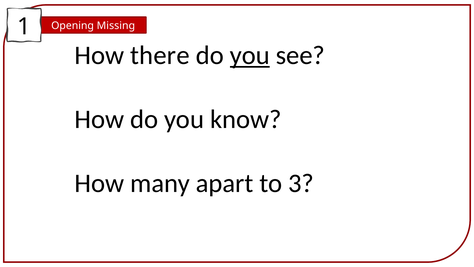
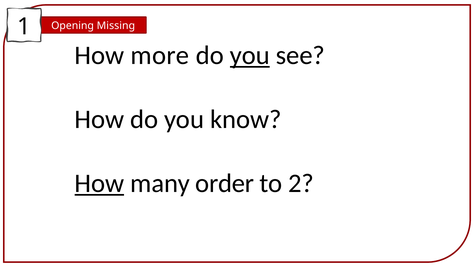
there: there -> more (160, 55)
How underline: none -> present (99, 183)
apart: apart -> order (225, 183)
3: 3 -> 2 (301, 183)
